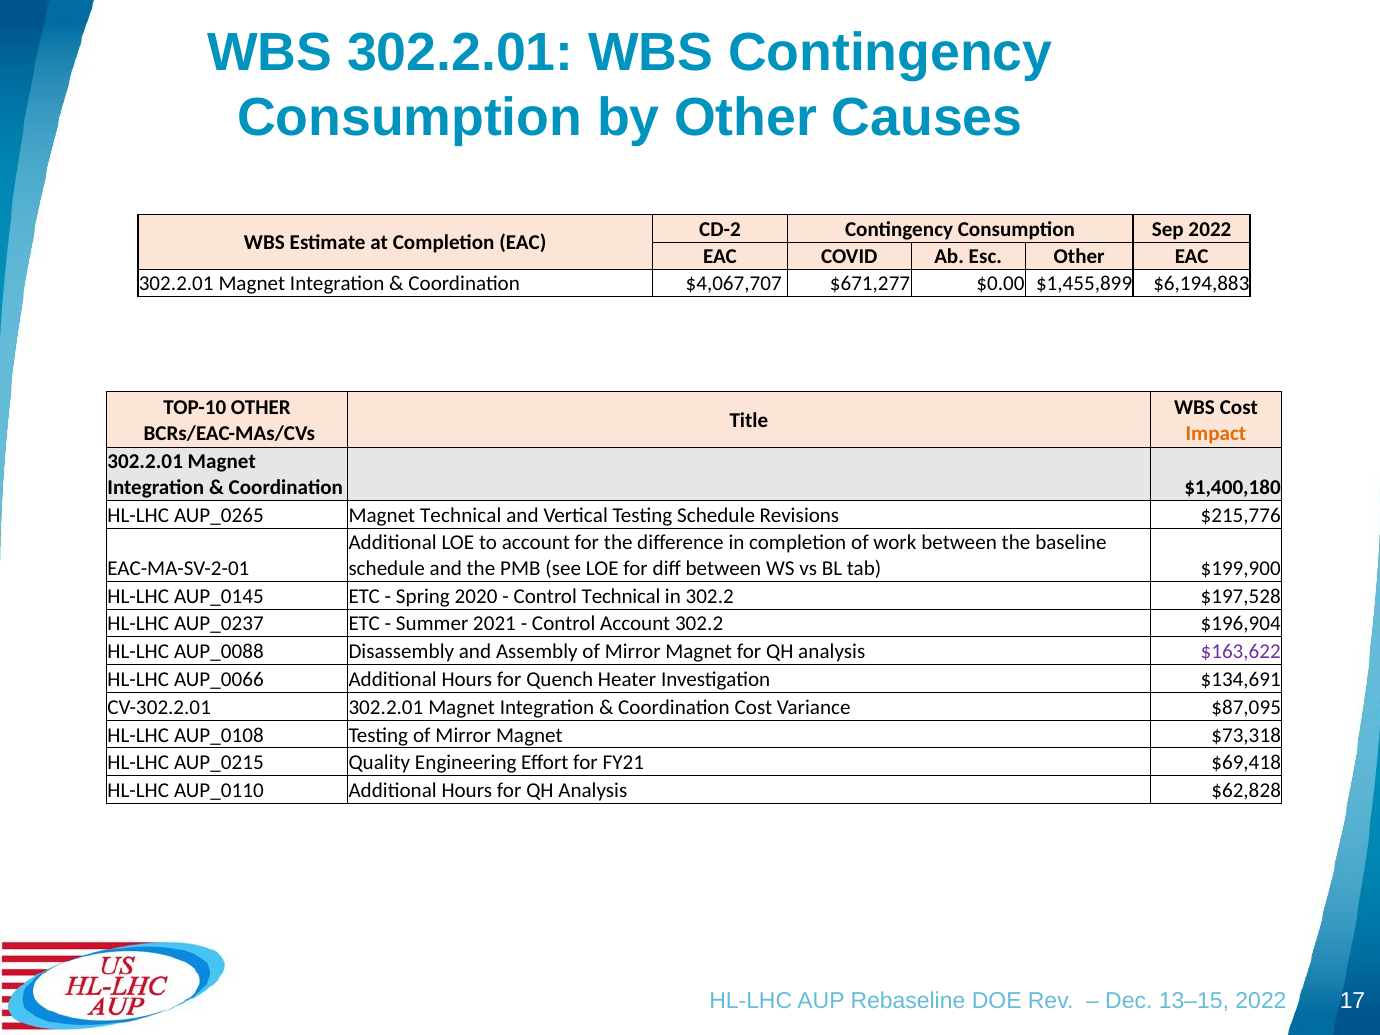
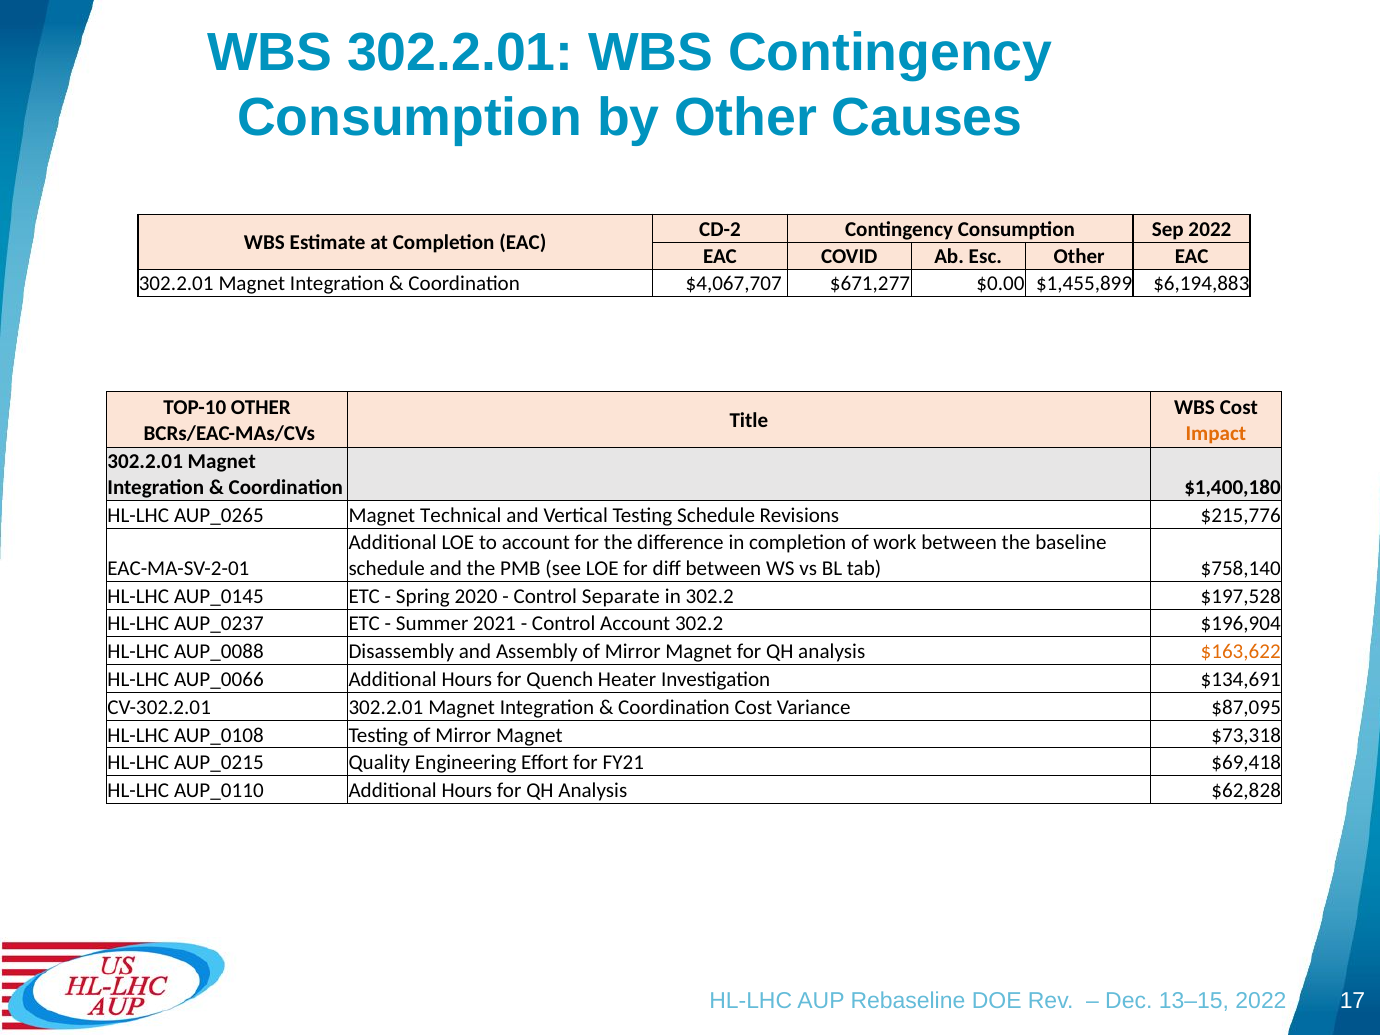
$199,900: $199,900 -> $758,140 (1241, 569)
Control Technical: Technical -> Separate (621, 596)
$163,622 colour: purple -> orange (1241, 652)
